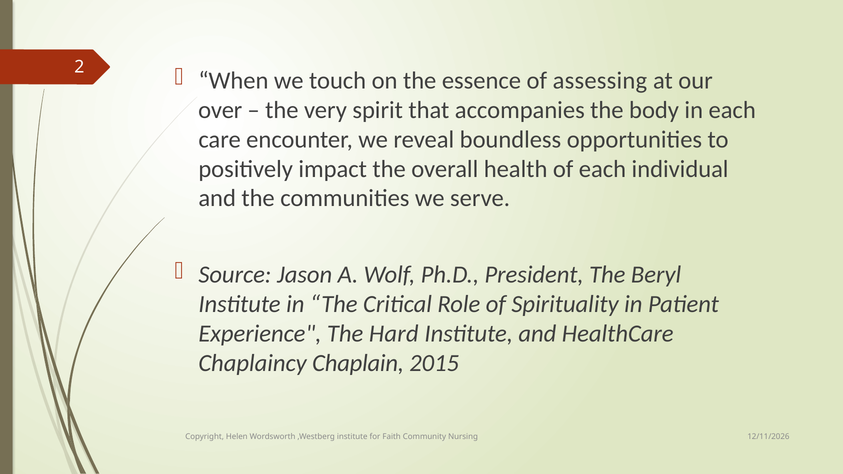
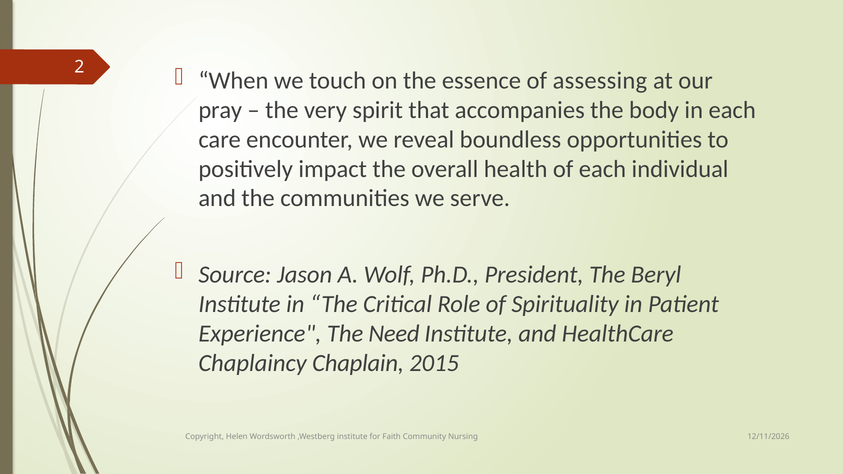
over: over -> pray (220, 110)
Hard: Hard -> Need (394, 334)
